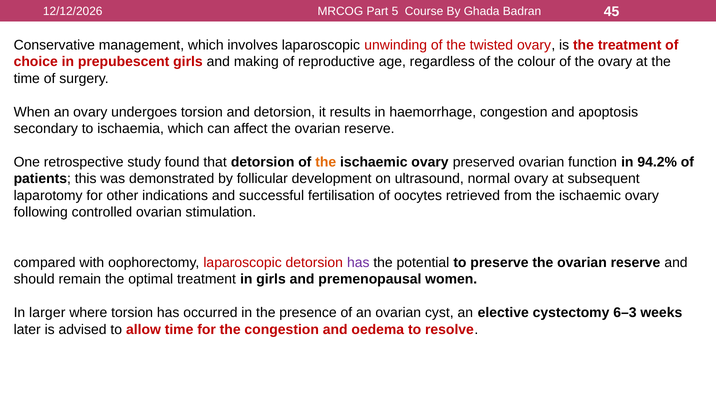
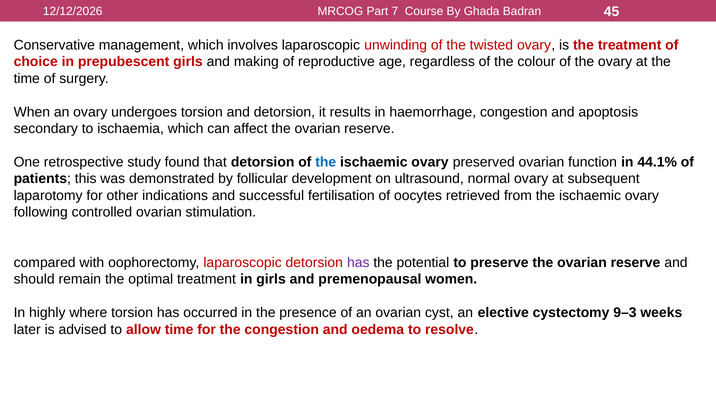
5: 5 -> 7 (395, 12)
the colour: orange -> blue (326, 162)
94.2%: 94.2% -> 44.1% (657, 162)
larger: larger -> highly (47, 313)
6–3: 6–3 -> 9–3 (625, 313)
